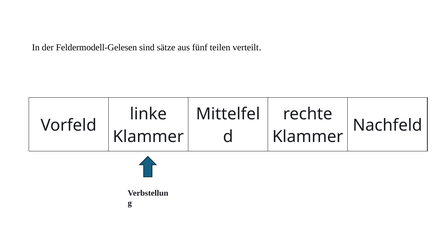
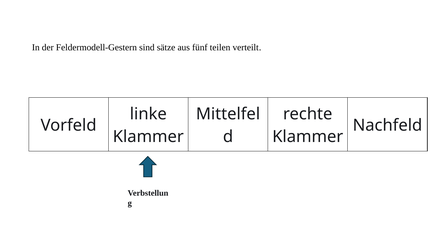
Feldermodell-Gelesen: Feldermodell-Gelesen -> Feldermodell-Gestern (96, 47)
